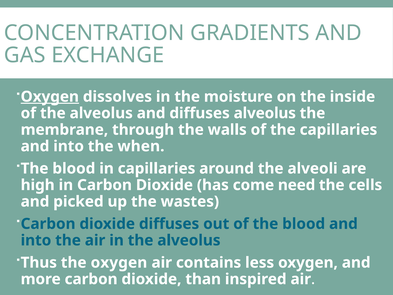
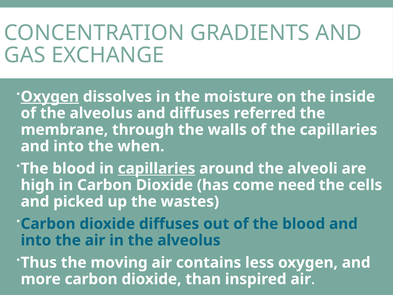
diffuses alveolus: alveolus -> referred (265, 113)
capillaries underline: none -> present (157, 168)
the oxygen: oxygen -> moving (119, 262)
